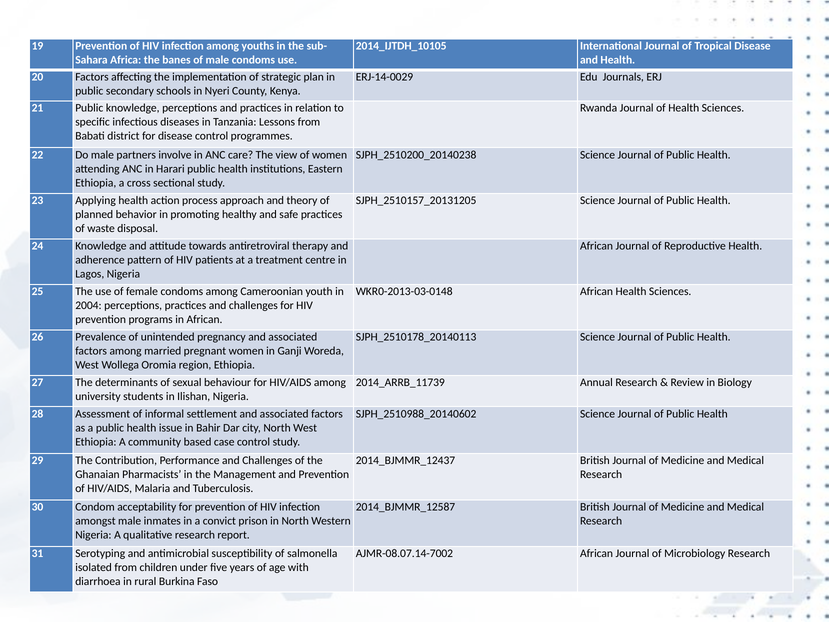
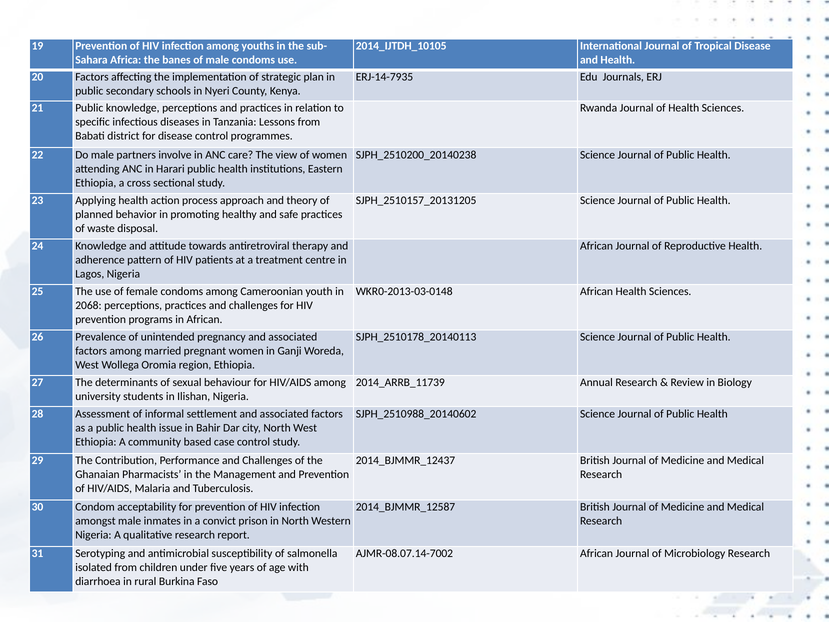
ERJ-14-0029: ERJ-14-0029 -> ERJ-14-7935 (384, 77)
2004: 2004 -> 2068 (88, 305)
